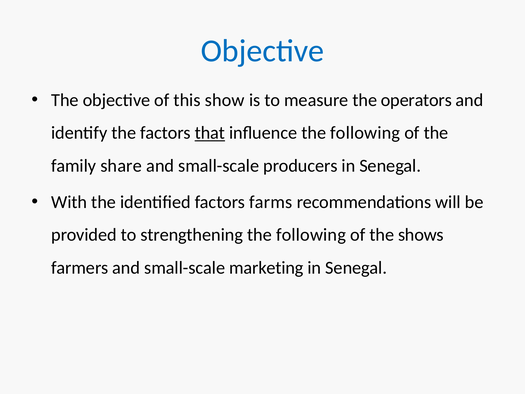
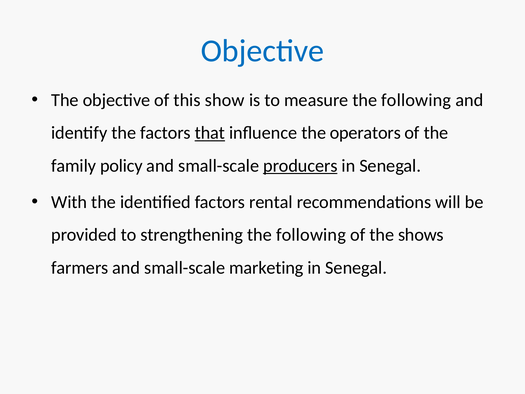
measure the operators: operators -> following (416, 100)
influence the following: following -> operators (365, 133)
share: share -> policy (121, 166)
producers underline: none -> present (300, 166)
farms: farms -> rental (271, 202)
